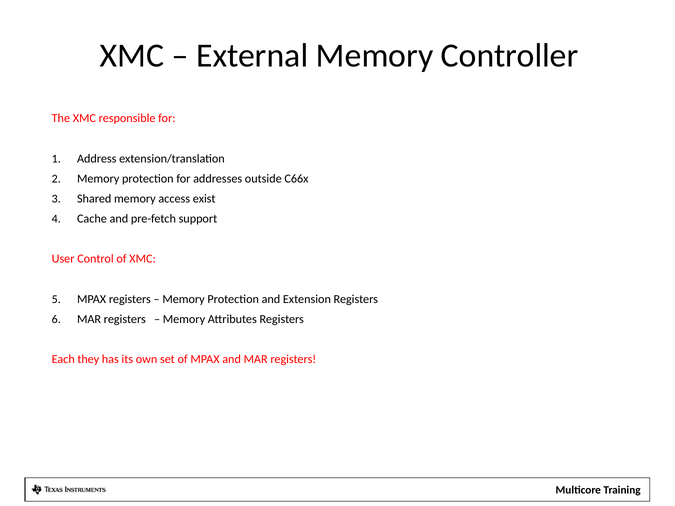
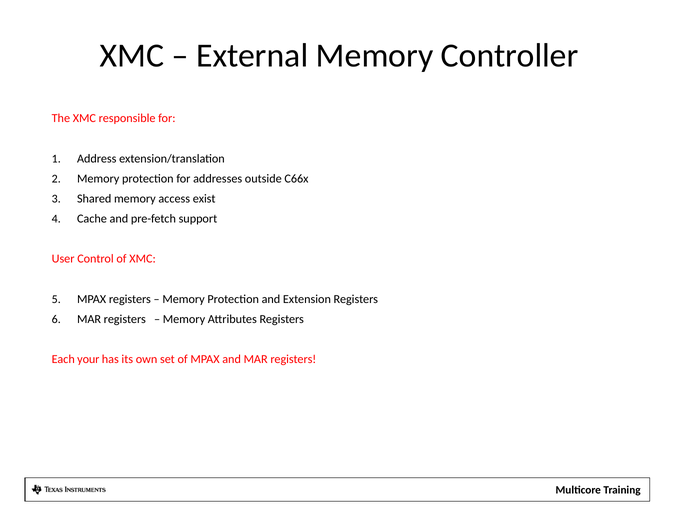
they: they -> your (88, 360)
